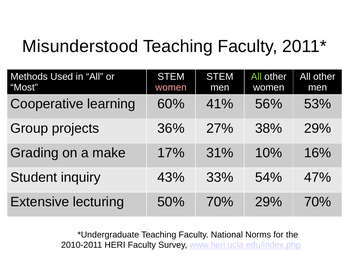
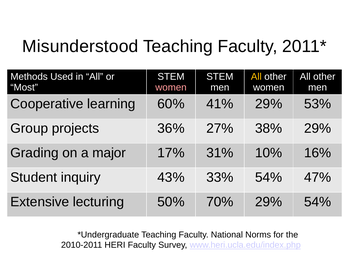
All colour: light green -> yellow (256, 77)
41% 56%: 56% -> 29% (269, 104)
make: make -> major (109, 153)
29% 70%: 70% -> 54% (318, 202)
